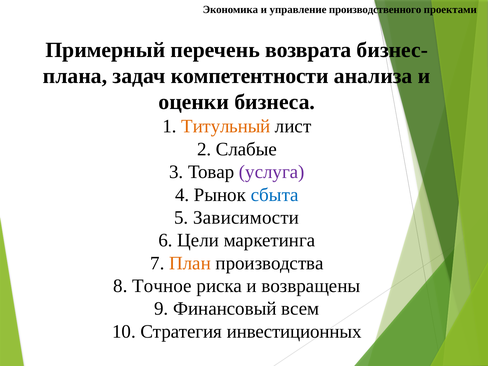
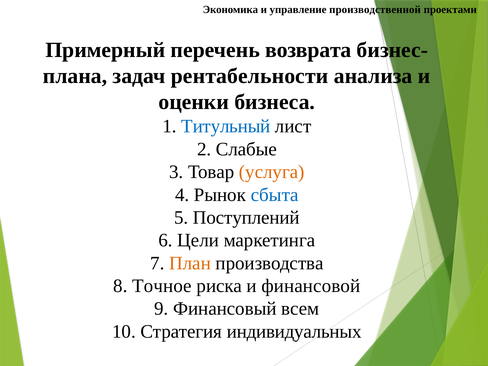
производственного: производственного -> производственной (375, 10)
компетентности: компетентности -> рентабельности (250, 76)
Титульный colour: orange -> blue (226, 126)
услуга colour: purple -> orange (272, 172)
Зависимости: Зависимости -> Поступлений (246, 218)
возвращены: возвращены -> финансовой (311, 286)
инвестиционных: инвестиционных -> индивидуальных (294, 331)
